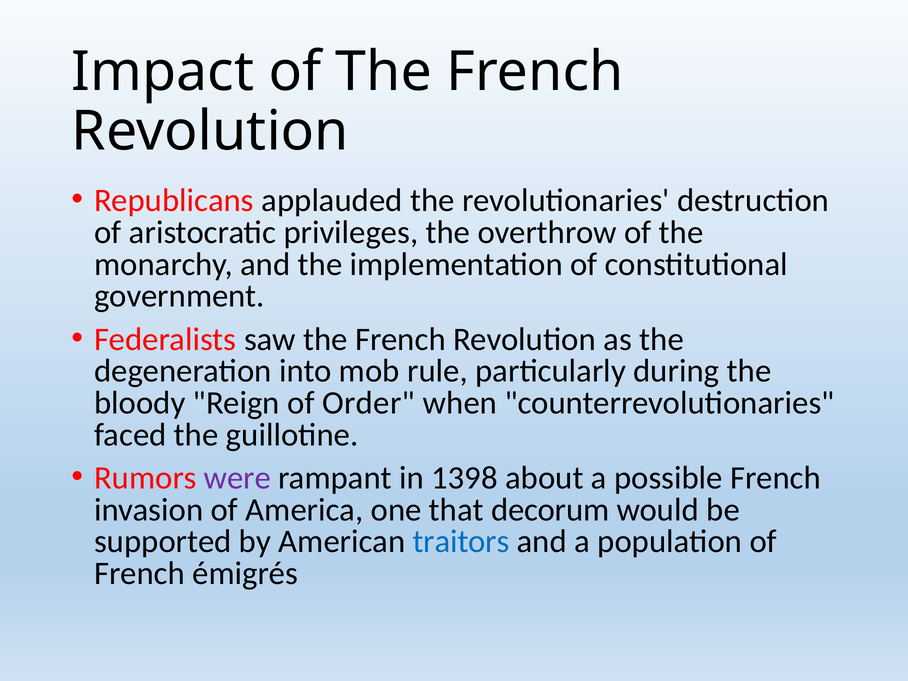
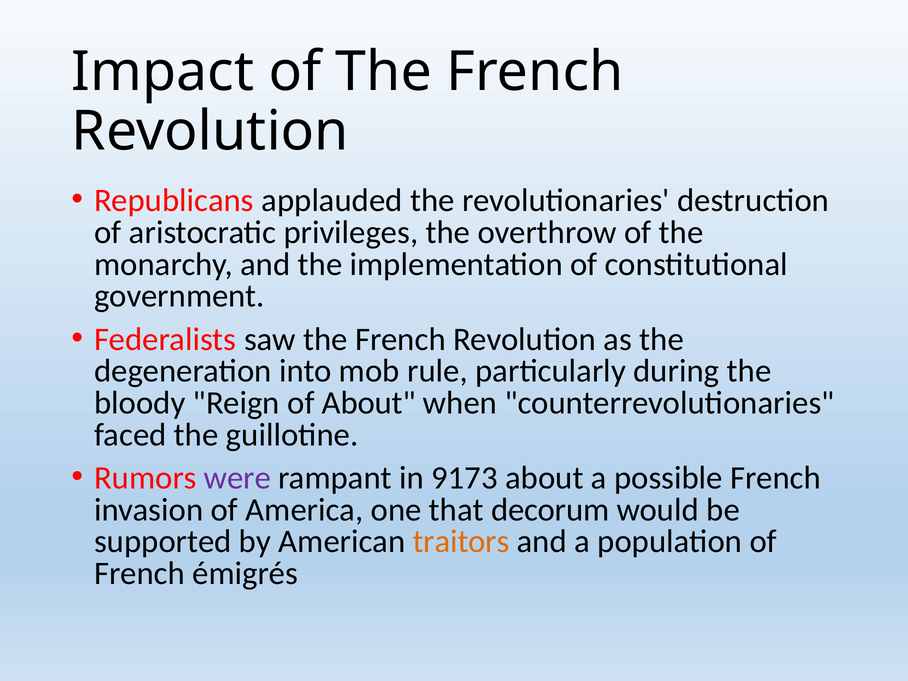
of Order: Order -> About (369, 403)
1398: 1398 -> 9173 (464, 478)
traitors colour: blue -> orange (461, 542)
